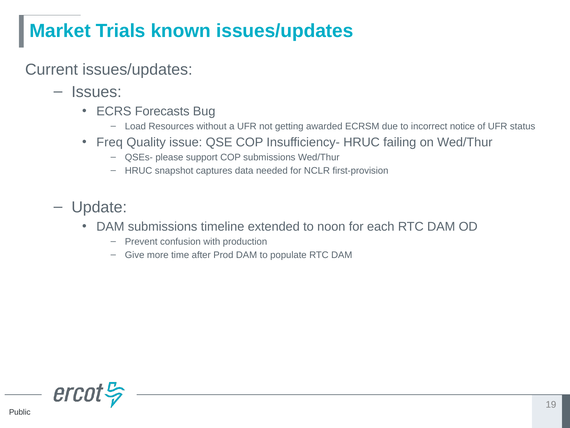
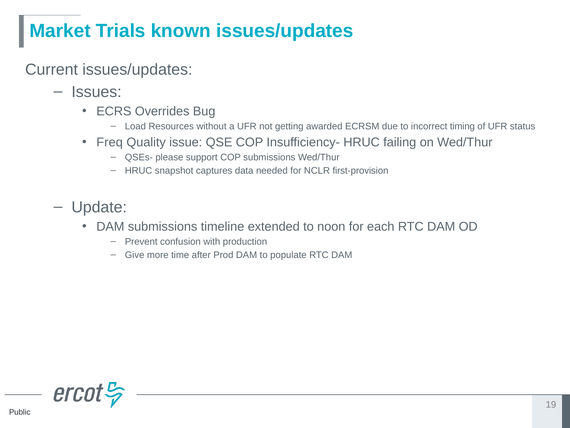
Forecasts: Forecasts -> Overrides (162, 111)
notice: notice -> timing (462, 126)
